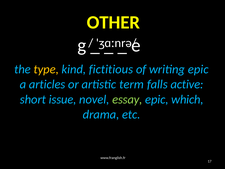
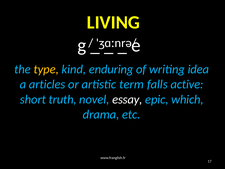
OTHER: OTHER -> LIVING (113, 22)
fictitious: fictitious -> enduring (111, 69)
writing epic: epic -> idea (198, 69)
issue: issue -> truth (63, 99)
essay colour: light green -> white (127, 99)
